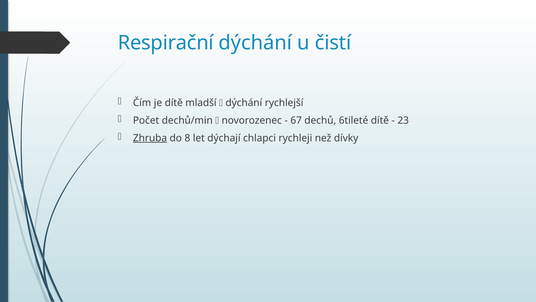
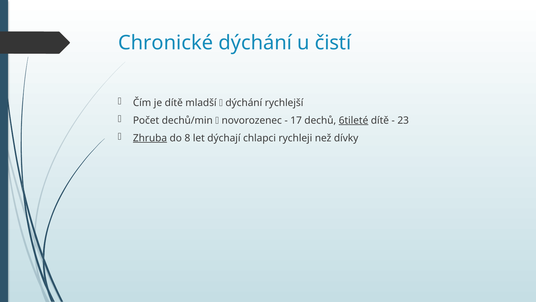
Respirační: Respirační -> Chronické (166, 43)
67: 67 -> 17 (296, 120)
6tileté underline: none -> present (354, 120)
